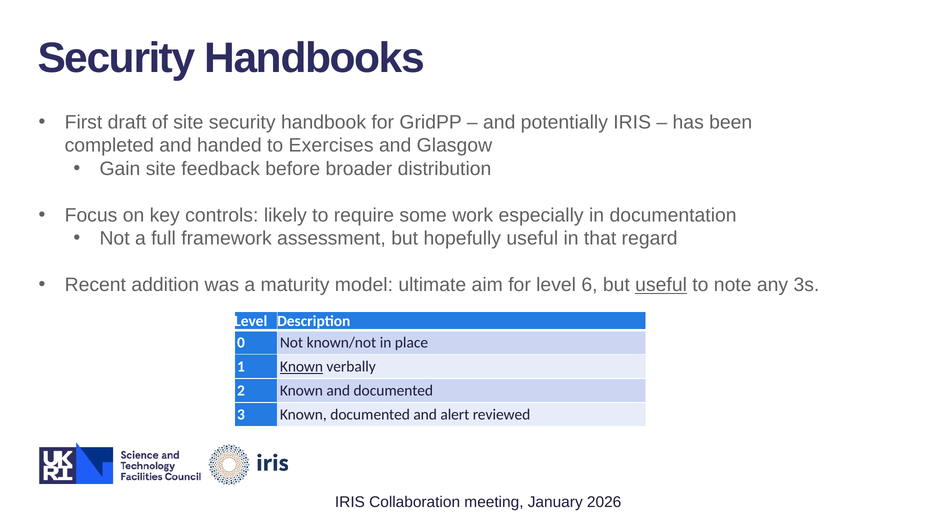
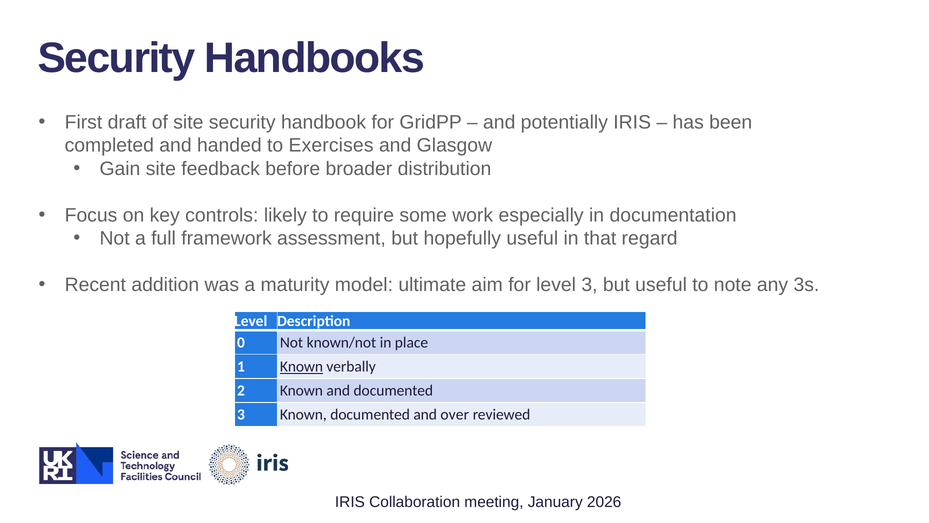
level 6: 6 -> 3 (590, 285)
useful underline: present -> none (661, 285)
alert: alert -> over (455, 415)
